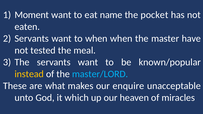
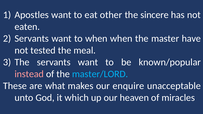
Moment: Moment -> Apostles (32, 15)
name: name -> other (111, 15)
pocket: pocket -> sincere (155, 15)
instead colour: yellow -> pink (29, 74)
